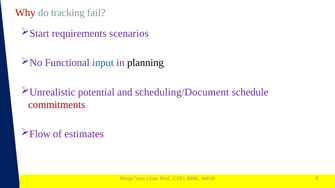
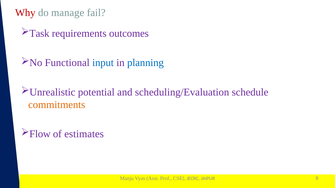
tracking: tracking -> manage (68, 13)
Start: Start -> Task (39, 34)
scenarios: scenarios -> outcomes (129, 34)
planning colour: black -> blue (145, 63)
scheduling/Document: scheduling/Document -> scheduling/Evaluation (182, 92)
commitments colour: red -> orange (57, 105)
